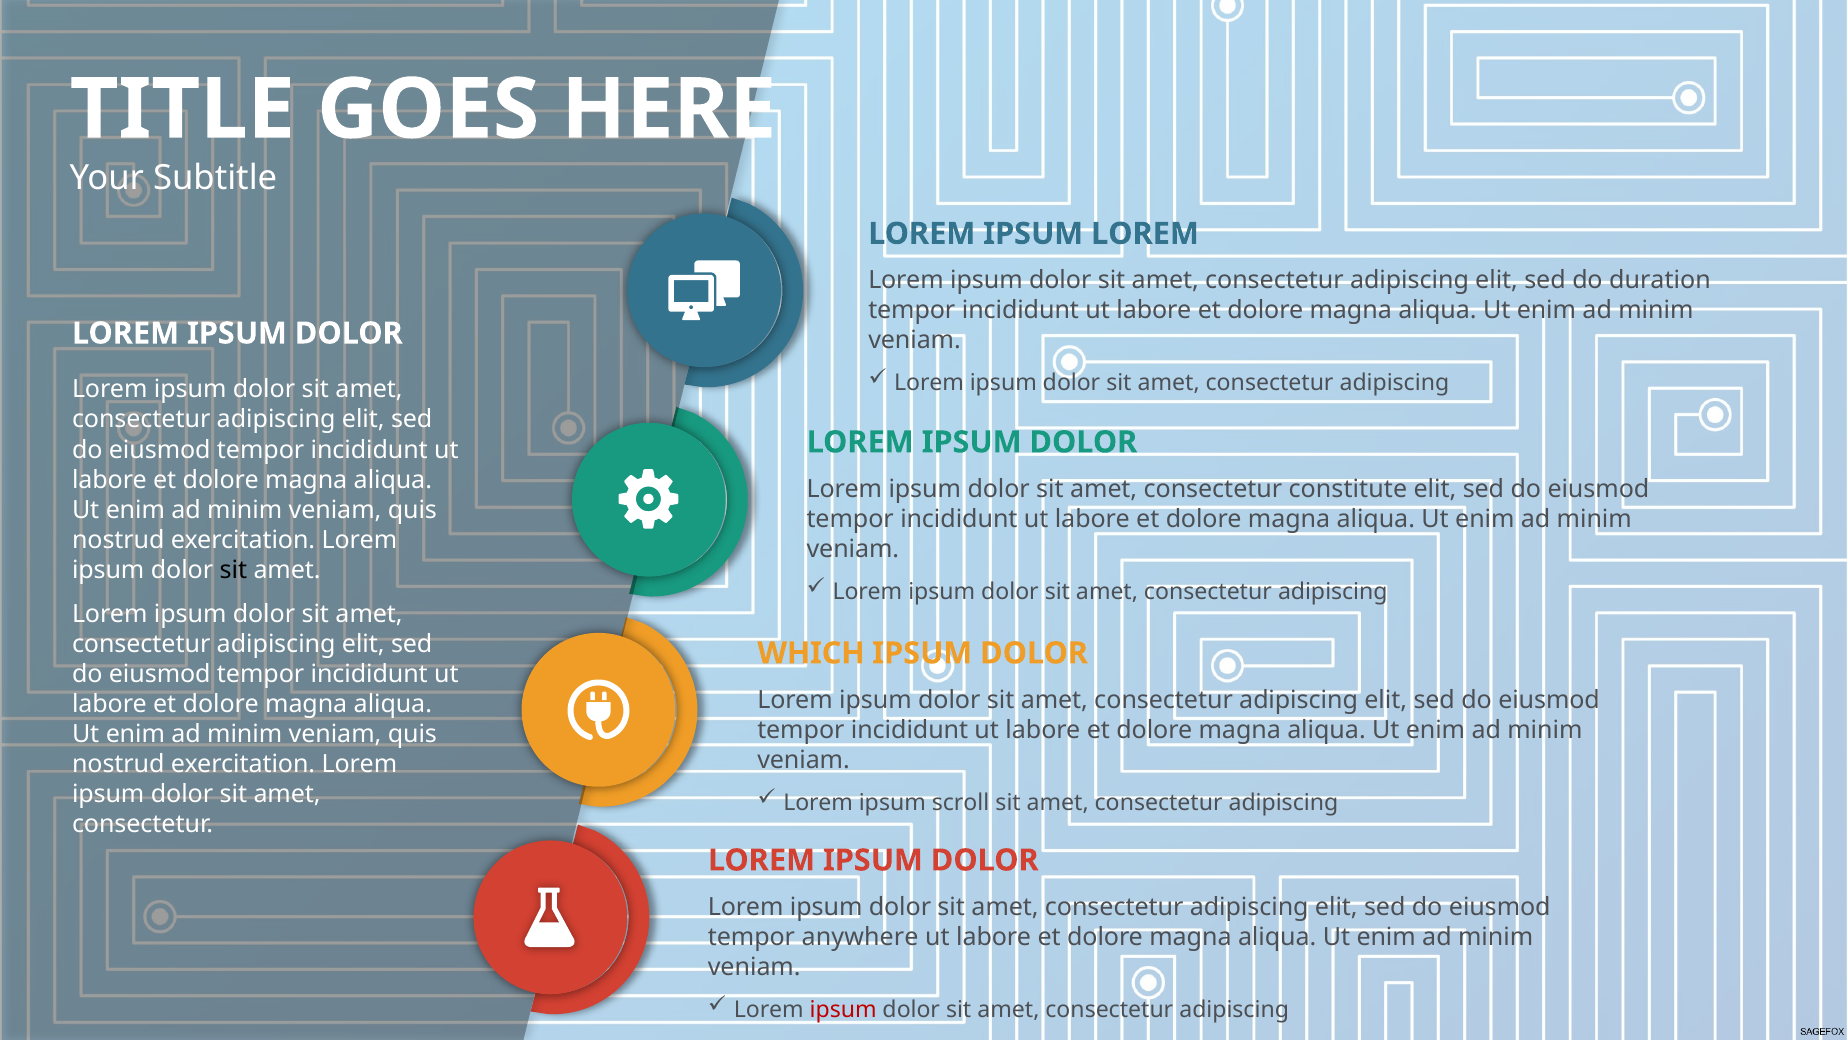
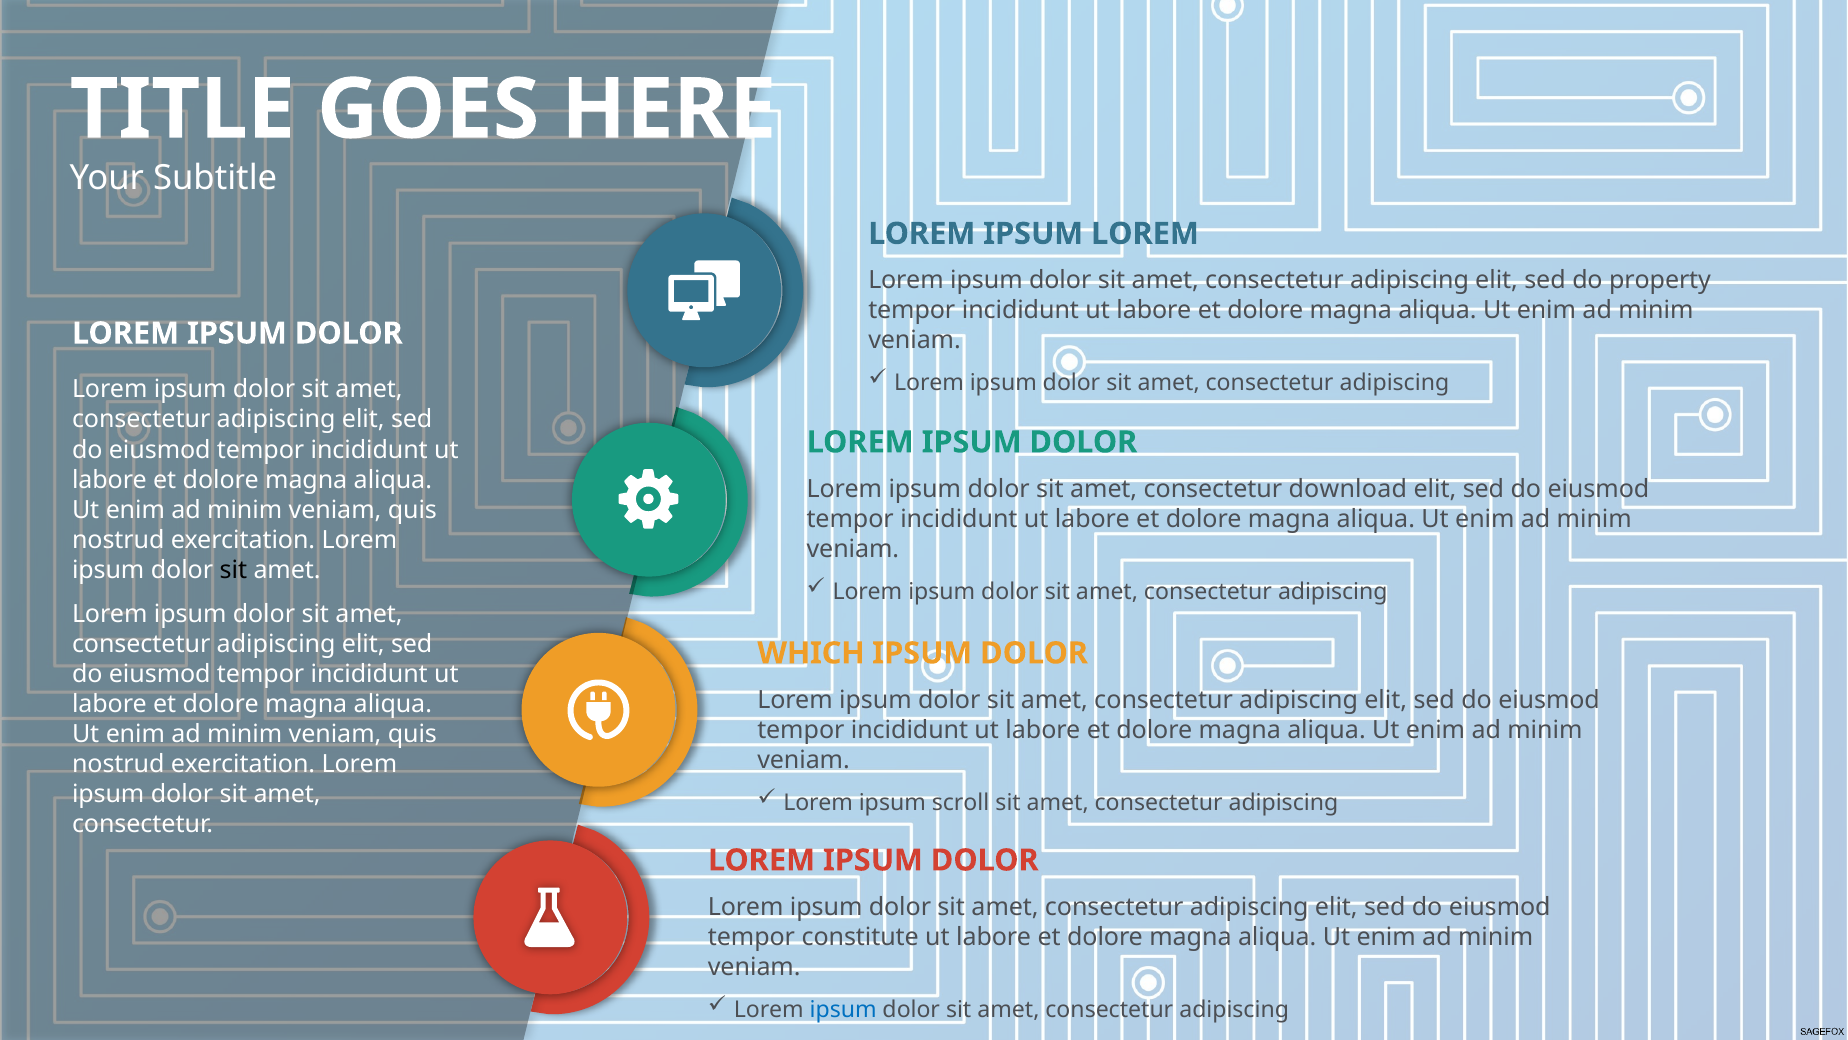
duration: duration -> property (1660, 280)
constitute: constitute -> download (1348, 489)
anywhere: anywhere -> constitute (860, 936)
ipsum colour: red -> blue (843, 1009)
